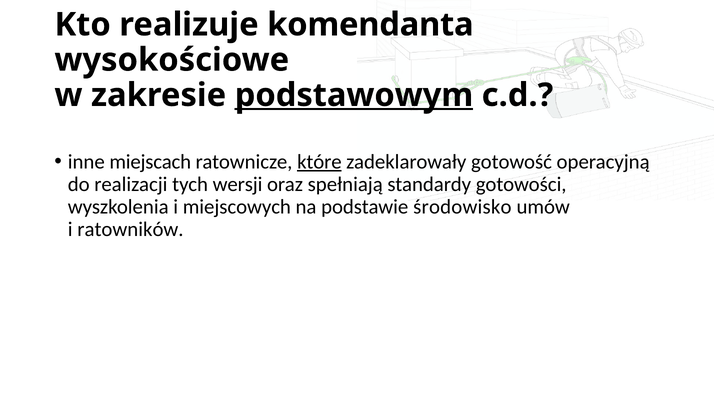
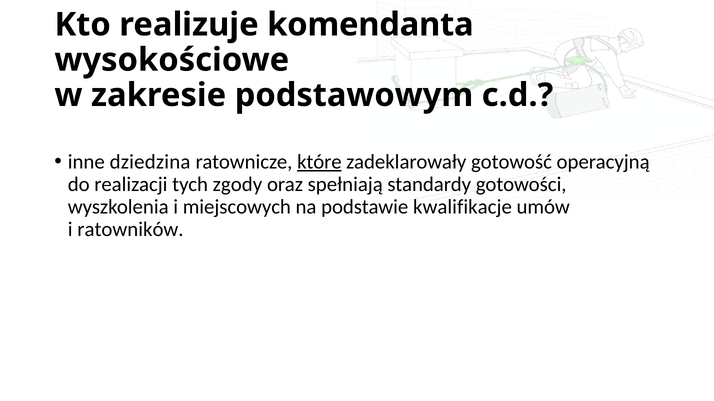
podstawowym underline: present -> none (354, 95)
miejscach: miejscach -> dziedzina (150, 162)
wersji: wersji -> zgody (237, 185)
środowisko: środowisko -> kwalifikacje (462, 207)
